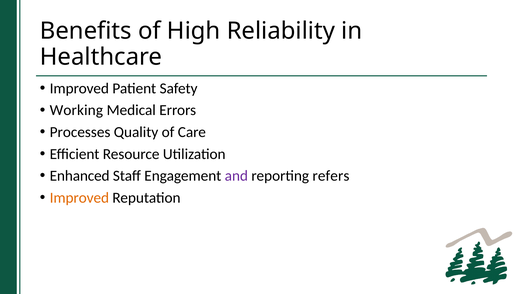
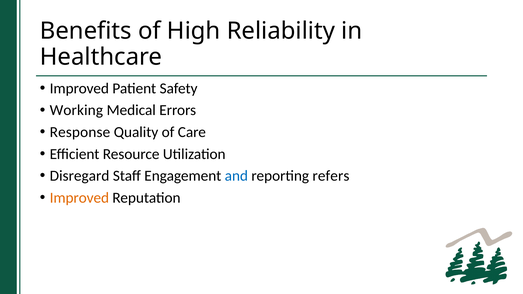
Processes: Processes -> Response (80, 132)
Enhanced: Enhanced -> Disregard (80, 176)
and colour: purple -> blue (236, 176)
